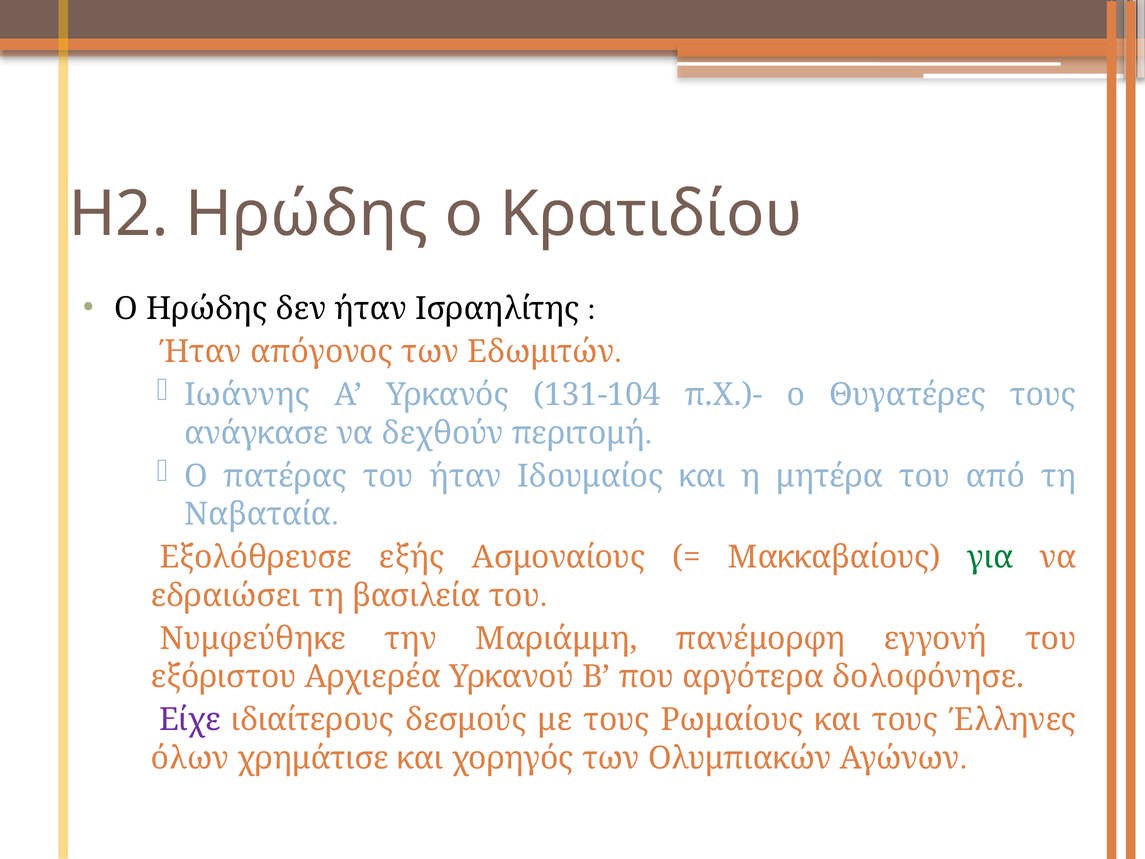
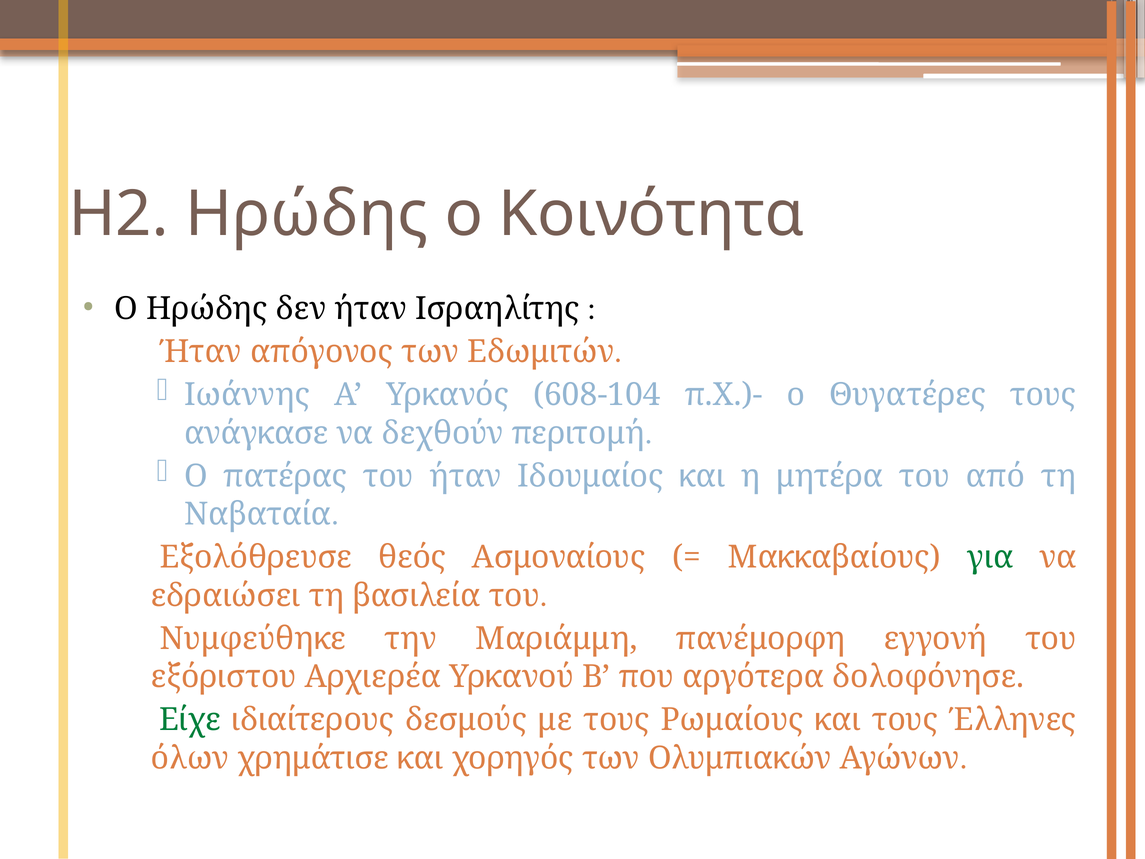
Κρατιδίου: Κρατιδίου -> Κοινότητα (651, 214)
131-104: 131-104 -> 608-104 (597, 395)
εξής: εξής -> θεός (412, 557)
Είχε colour: purple -> green (190, 720)
